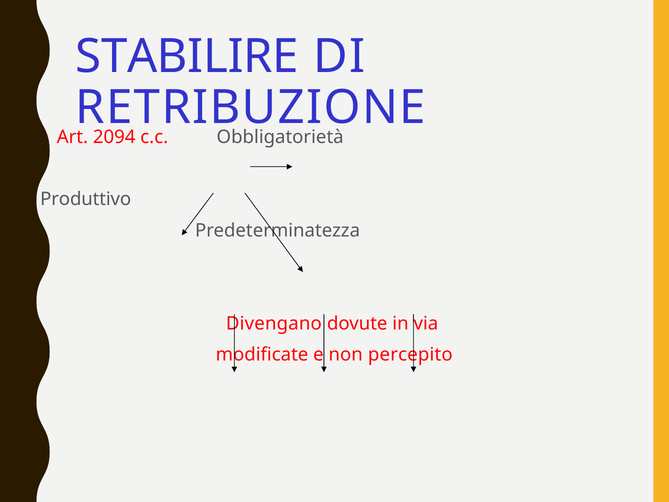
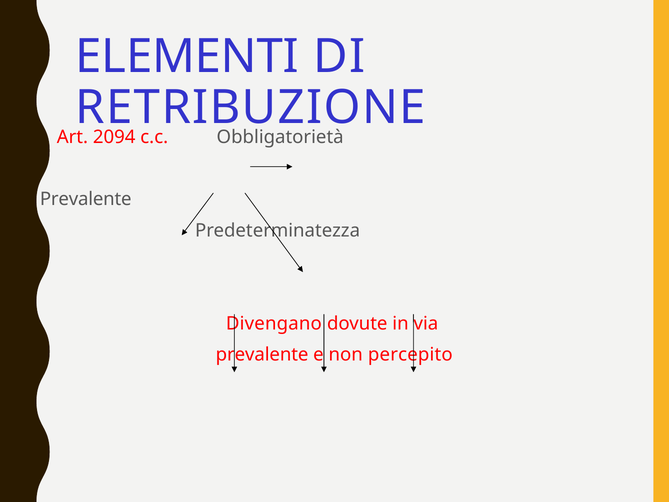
STABILIRE: STABILIRE -> ELEMENTI (187, 57)
Produttivo: Produttivo -> Prevalente (86, 199)
modificate: modificate -> prevalente (262, 354)
